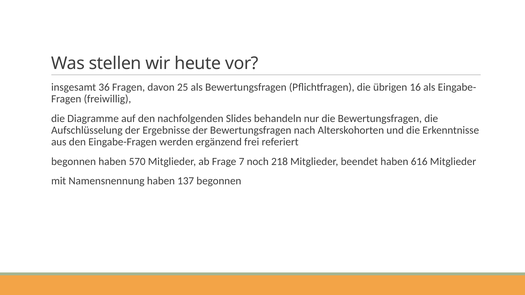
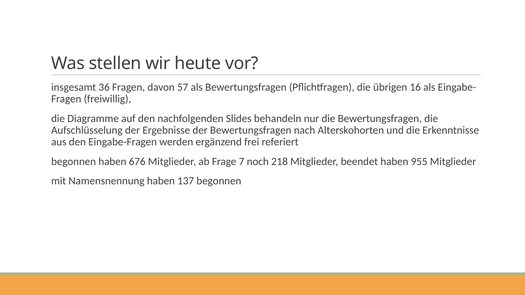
25: 25 -> 57 (183, 87)
570: 570 -> 676 (137, 162)
616: 616 -> 955 (419, 162)
